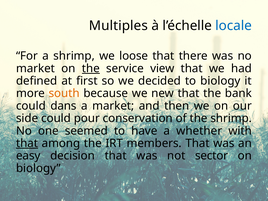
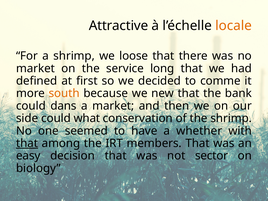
Multiples: Multiples -> Attractive (119, 26)
locale colour: blue -> orange (234, 26)
the underline: present -> none (91, 68)
view: view -> long (162, 68)
to biology: biology -> comme (220, 81)
pour: pour -> what (87, 118)
